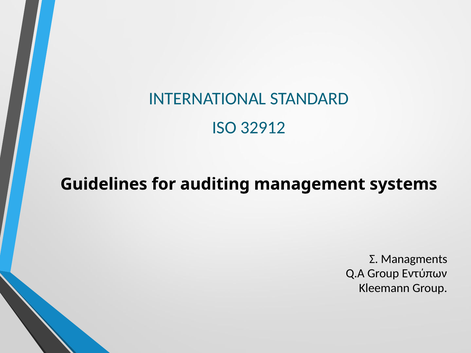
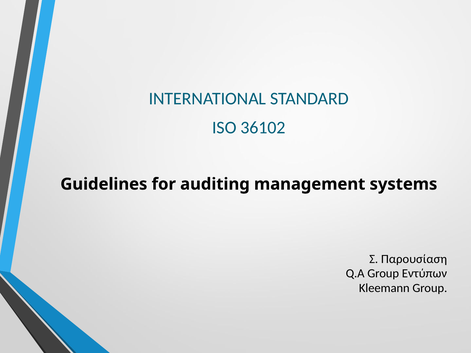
32912: 32912 -> 36102 (263, 128)
Managments: Managments -> Παρουσίαση (414, 259)
